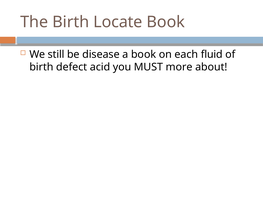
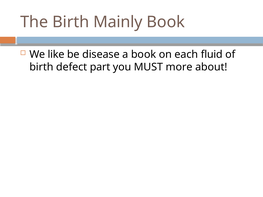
Locate: Locate -> Mainly (118, 22)
still: still -> like (56, 54)
acid: acid -> part (100, 67)
